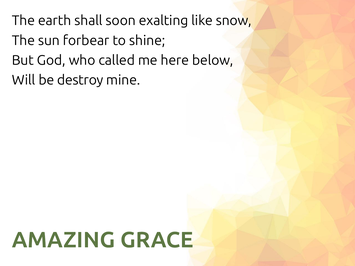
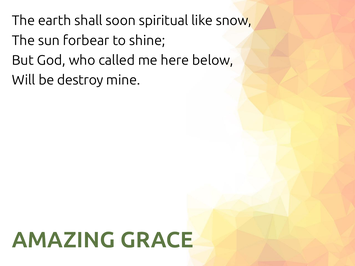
exalting: exalting -> spiritual (164, 21)
